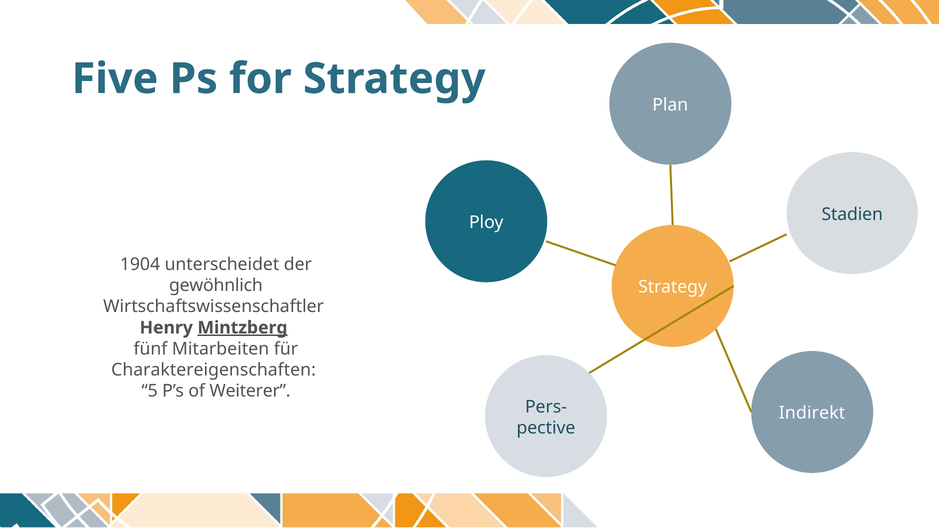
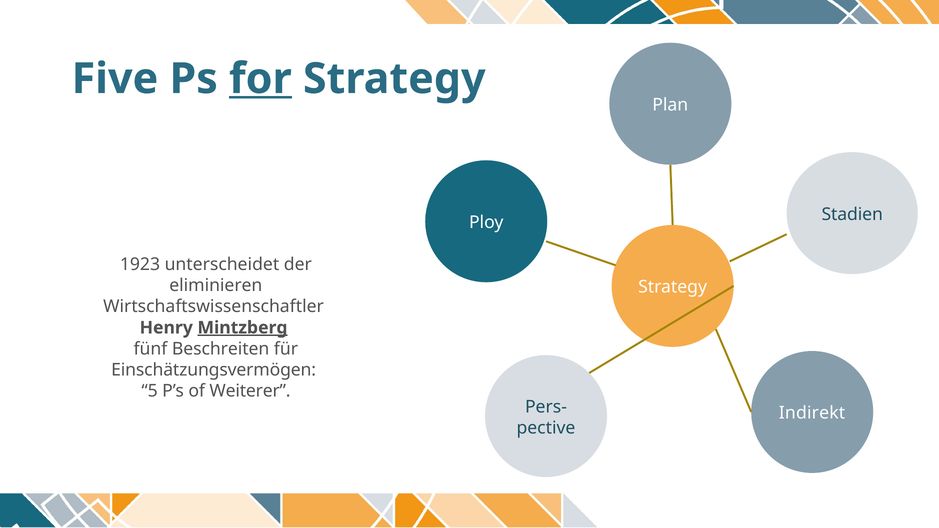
for underline: none -> present (260, 79)
1904: 1904 -> 1923 (140, 264)
gewöhnlich: gewöhnlich -> eliminieren (216, 286)
Mitarbeiten: Mitarbeiten -> Beschreiten (221, 349)
Charaktereigenschaften: Charaktereigenschaften -> Einschätzungsvermögen (214, 370)
